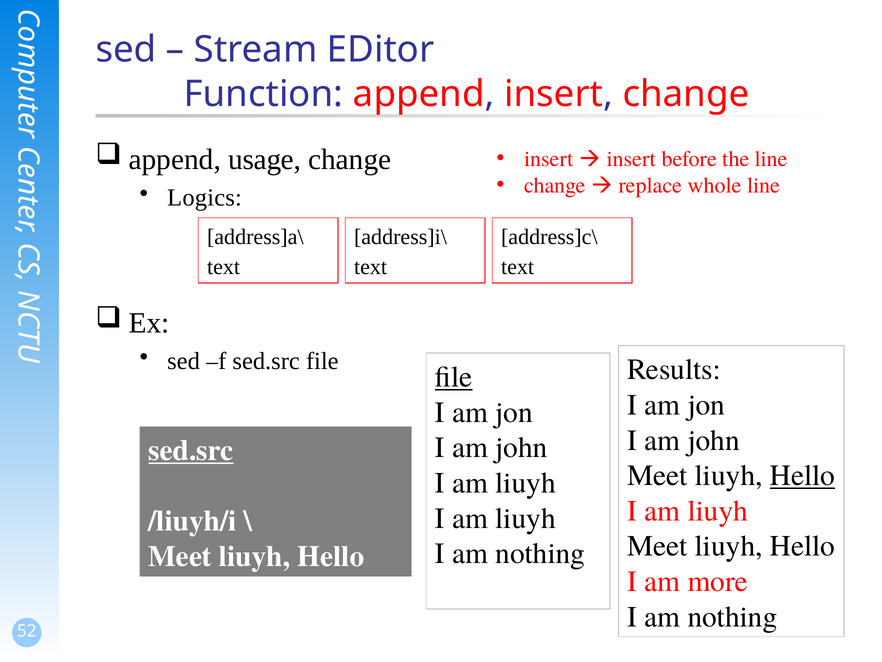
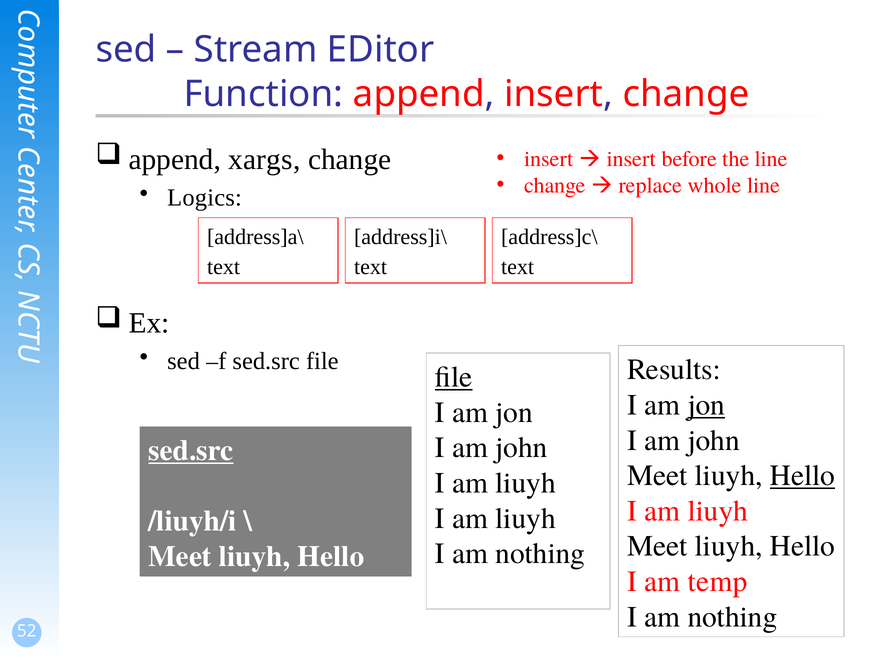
usage: usage -> xargs (264, 159)
jon underline: none -> present (706, 405)
more: more -> temp (718, 581)
